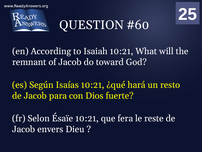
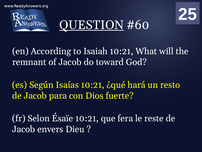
QUESTION underline: none -> present (92, 25)
